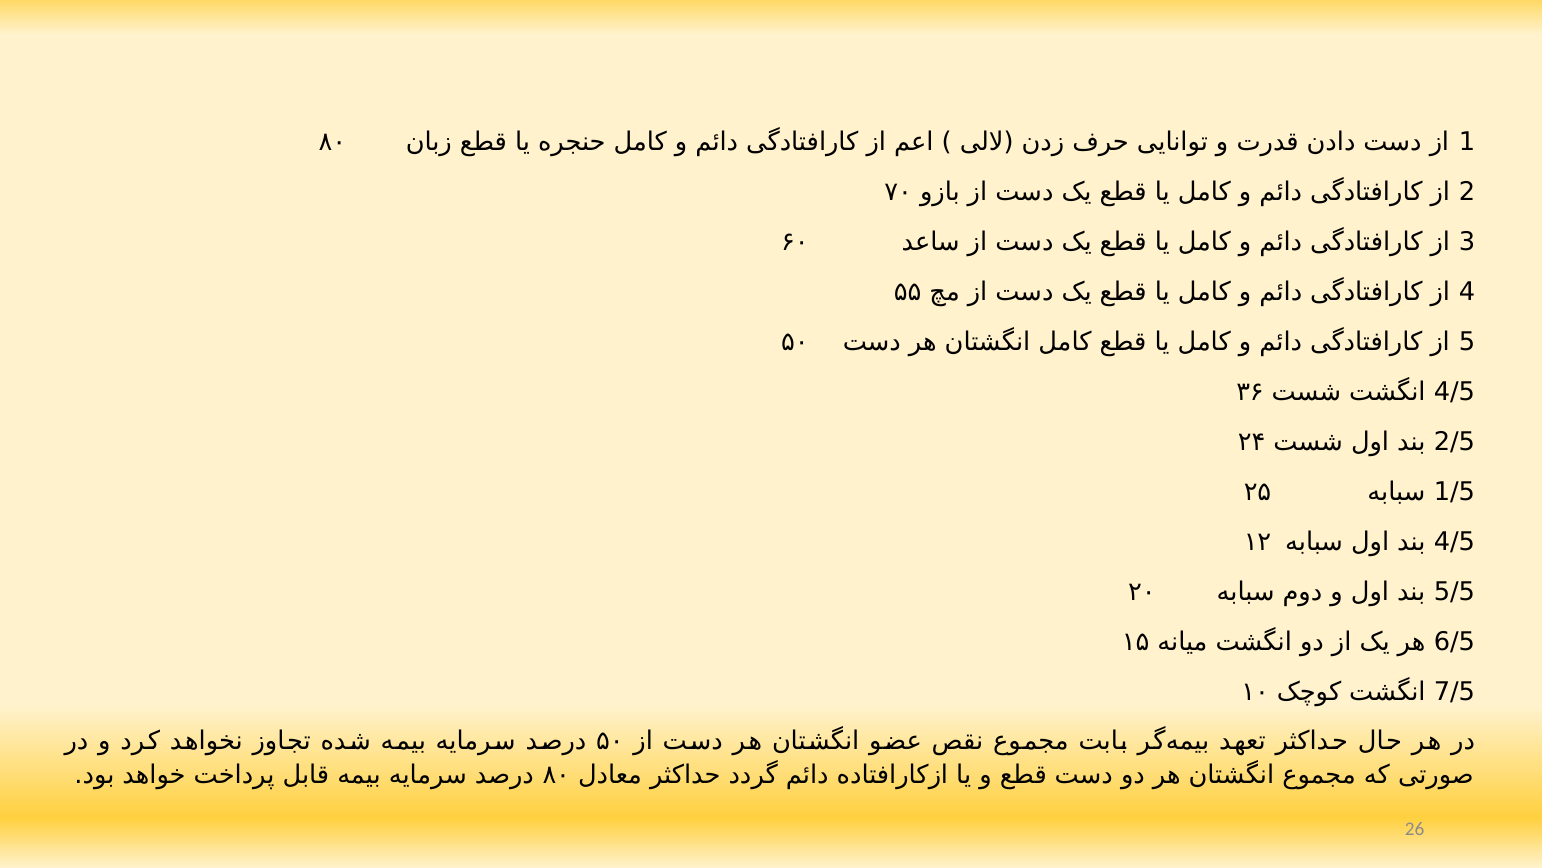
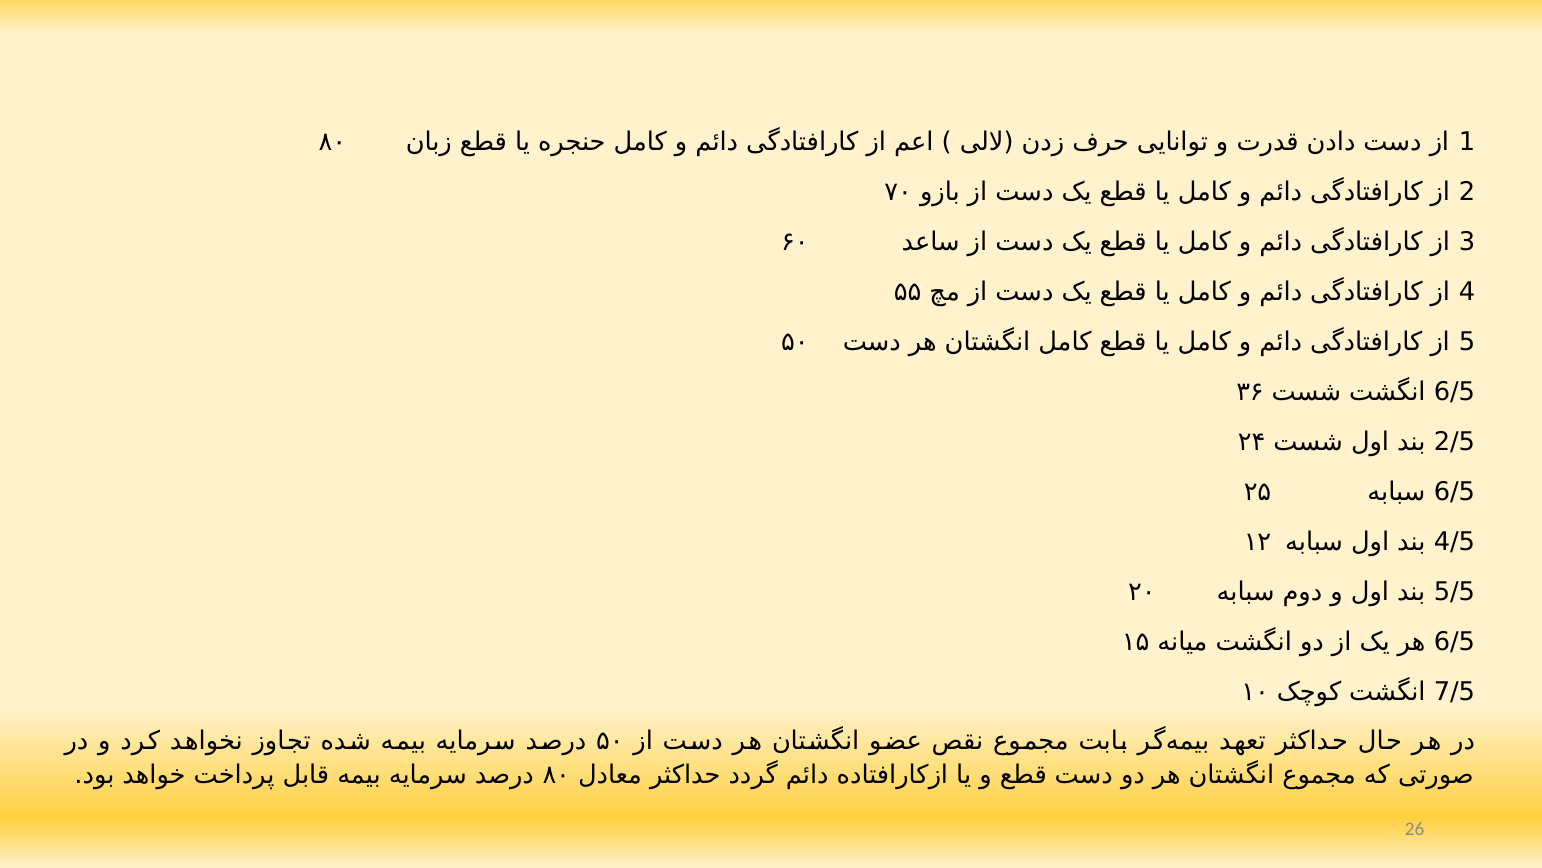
4/5: 4/5 -> 6/5 (1454, 392)
1/5: 1/5 -> 6/5 (1454, 491)
